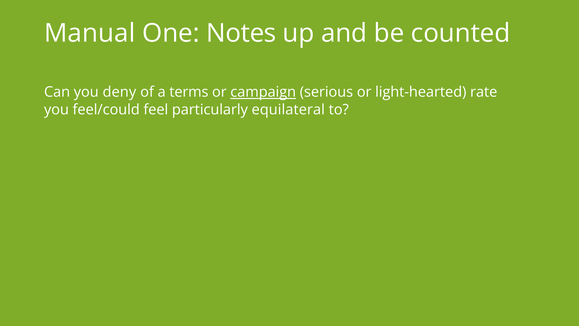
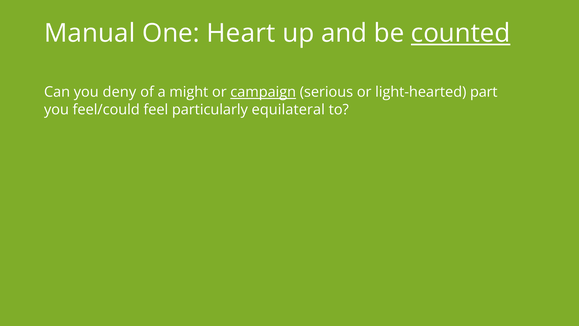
Notes: Notes -> Heart (241, 33)
counted underline: none -> present (461, 33)
terms: terms -> might (189, 92)
rate: rate -> part (484, 92)
